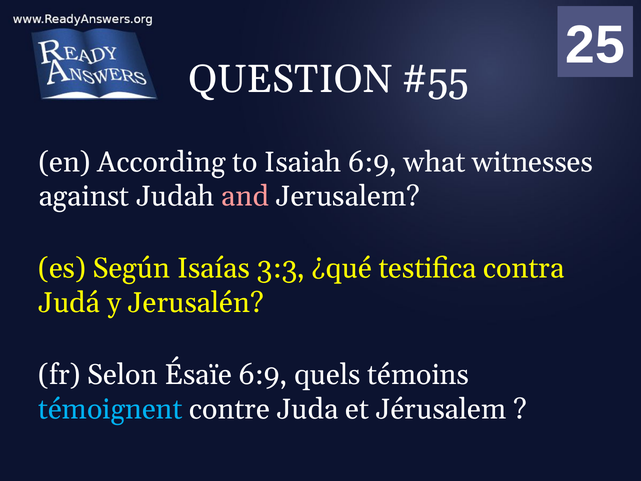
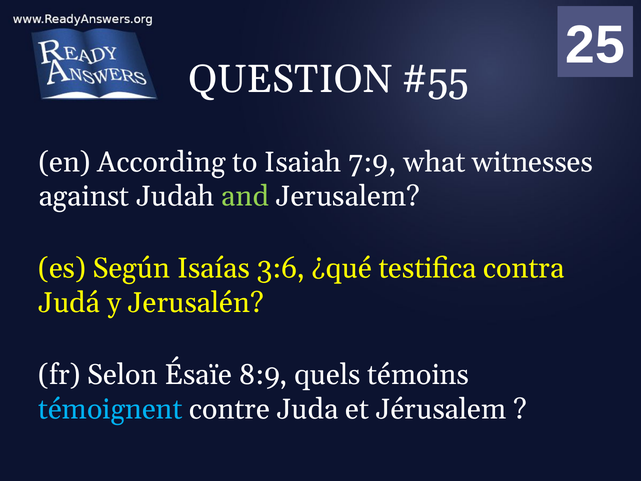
Isaiah 6:9: 6:9 -> 7:9 (372, 162)
and colour: pink -> light green (245, 196)
3:3: 3:3 -> 3:6 (281, 268)
Ésaïe 6:9: 6:9 -> 8:9 (263, 375)
